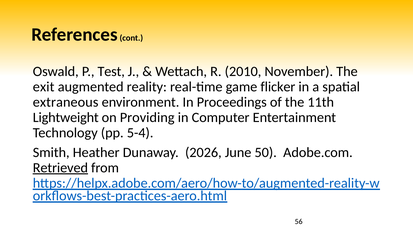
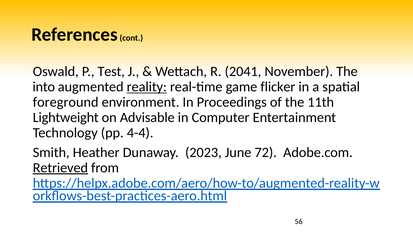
2010: 2010 -> 2041 (243, 72)
exit: exit -> into (44, 87)
reality underline: none -> present (147, 87)
extraneous: extraneous -> foreground (66, 102)
Providing: Providing -> Advisable (147, 118)
5-4: 5-4 -> 4-4 (140, 133)
2026: 2026 -> 2023 (203, 153)
50: 50 -> 72 (266, 153)
